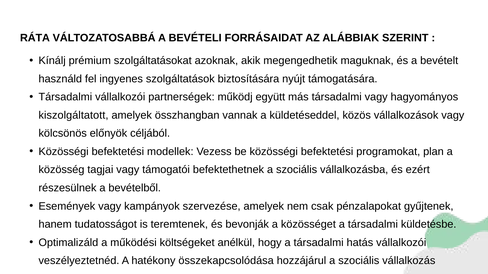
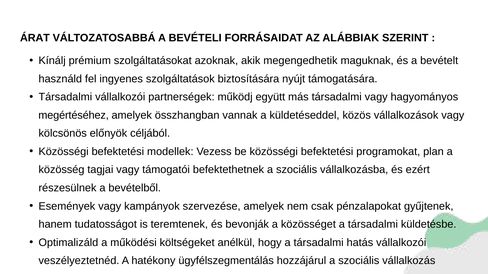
RÁTA: RÁTA -> ÁRAT (35, 38)
kiszolgáltatott: kiszolgáltatott -> megértéséhez (74, 115)
összekapcsolódása: összekapcsolódása -> ügyfélszegmentálás (226, 261)
